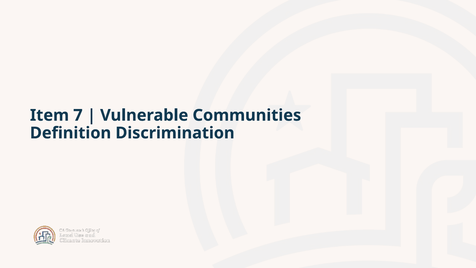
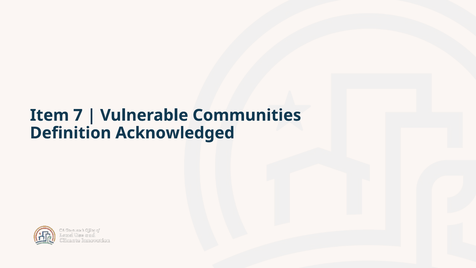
Discrimination: Discrimination -> Acknowledged (175, 133)
